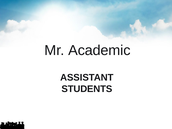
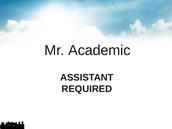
STUDENTS: STUDENTS -> REQUIRED (87, 89)
